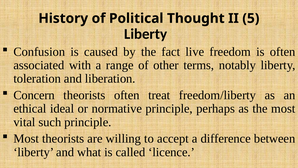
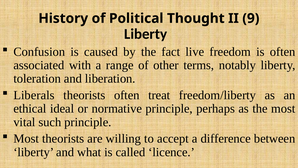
5: 5 -> 9 (251, 18)
Concern: Concern -> Liberals (34, 95)
